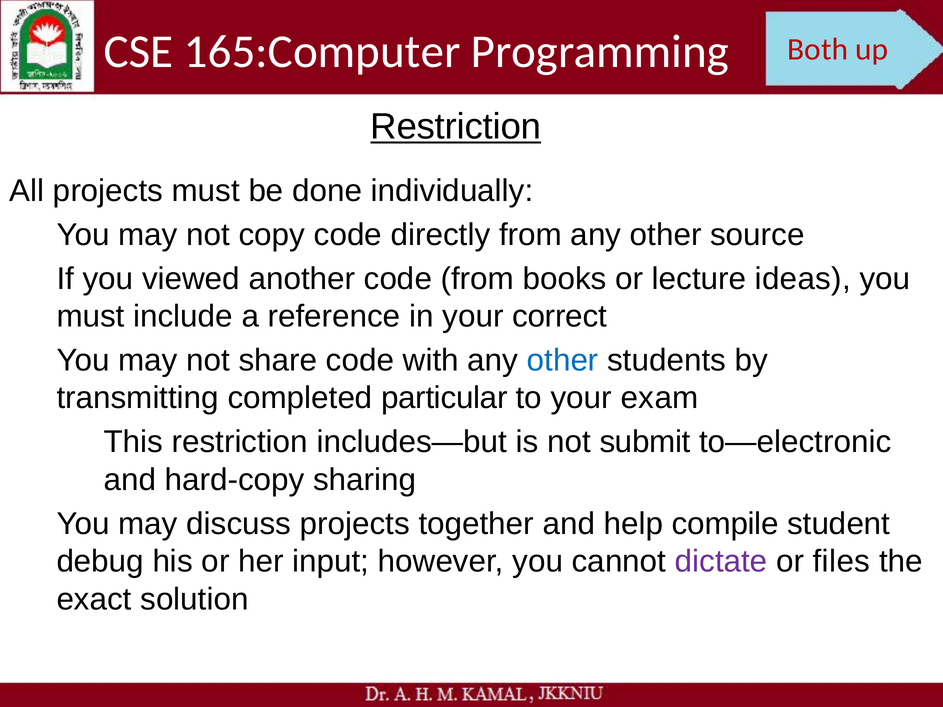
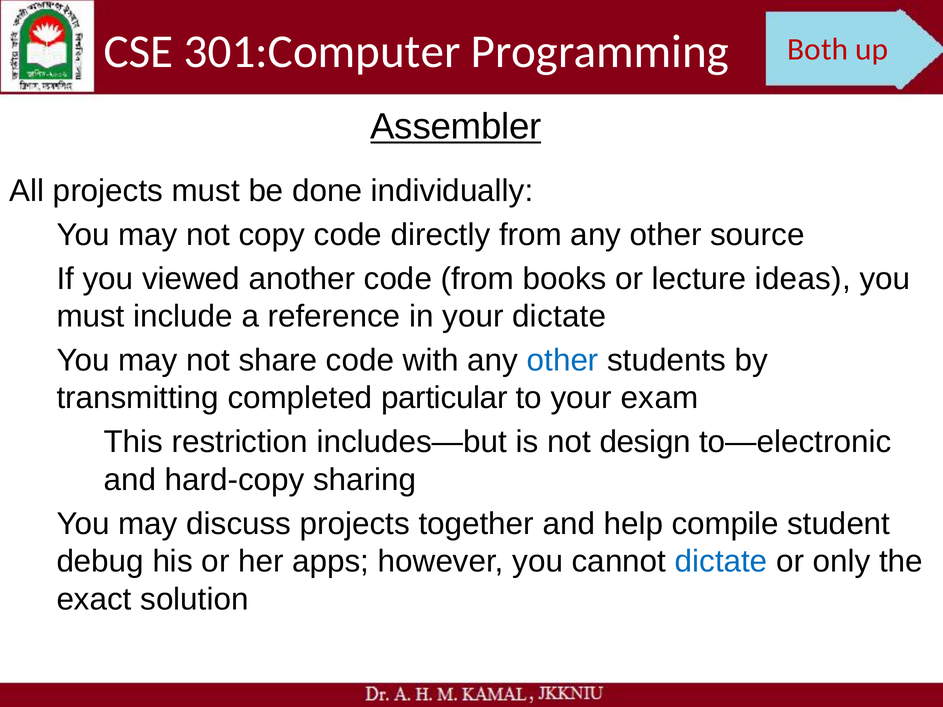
165:Computer: 165:Computer -> 301:Computer (322, 52)
Restriction: Restriction -> Assembler (456, 127)
your correct: correct -> dictate (559, 316)
submit: submit -> design (645, 442)
input: input -> apps (331, 562)
dictate colour: purple -> blue (721, 562)
files: files -> only (842, 562)
